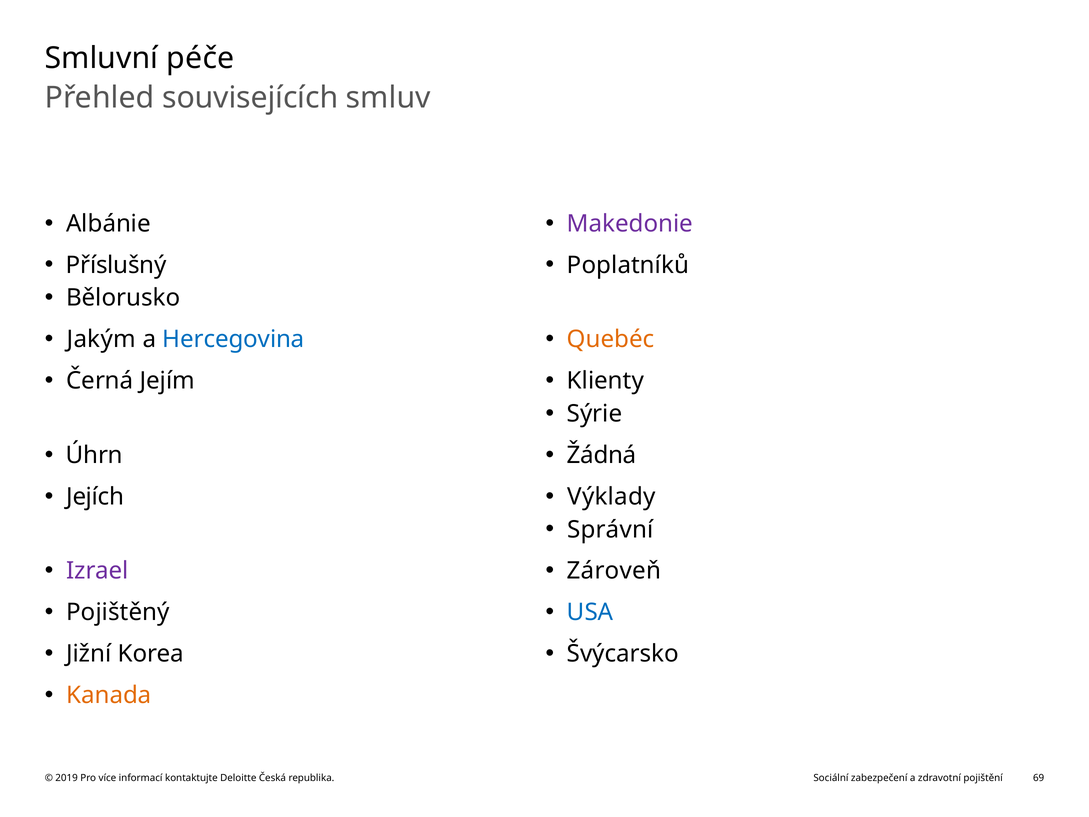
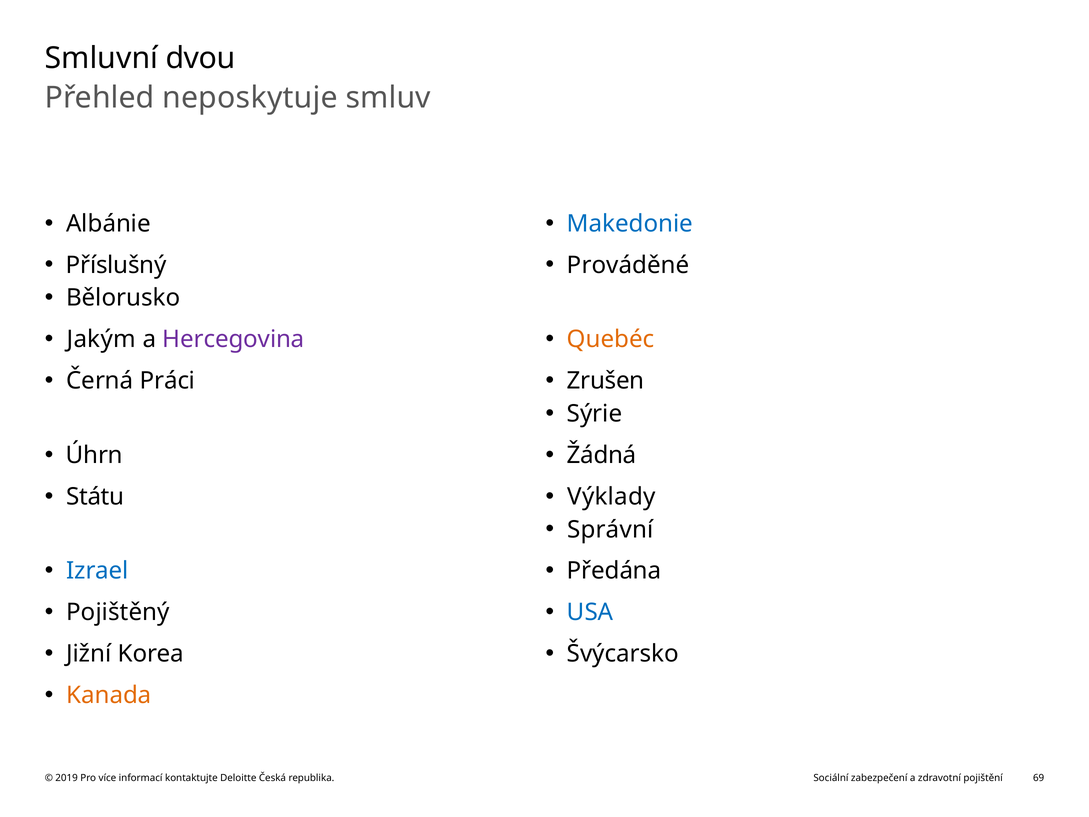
péče: péče -> dvou (201, 58)
souvisejících: souvisejících -> neposkytuje (250, 98)
Makedonie colour: purple -> blue (630, 224)
Poplatníků: Poplatníků -> Prováděné (628, 265)
Hercegovina colour: blue -> purple (233, 339)
Jejím: Jejím -> Práci (167, 381)
Klienty: Klienty -> Zrušen (606, 381)
Jejích: Jejích -> Státu (95, 497)
Izrael colour: purple -> blue (97, 571)
Zároveň: Zároveň -> Předána (614, 571)
